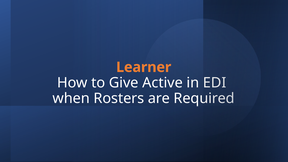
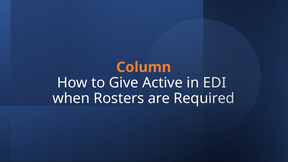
Learner: Learner -> Column (144, 67)
